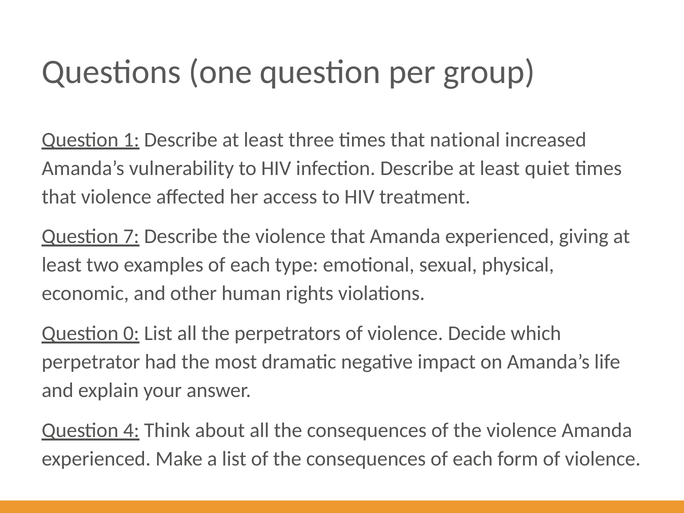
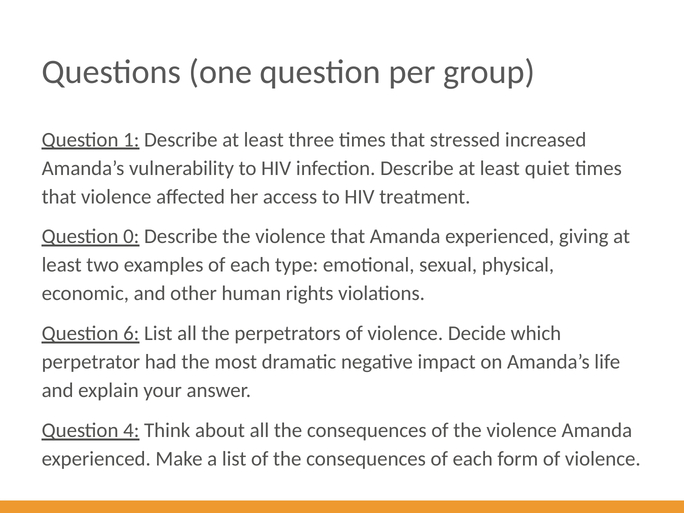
national: national -> stressed (465, 140)
7: 7 -> 0 (131, 237)
0: 0 -> 6 (131, 333)
